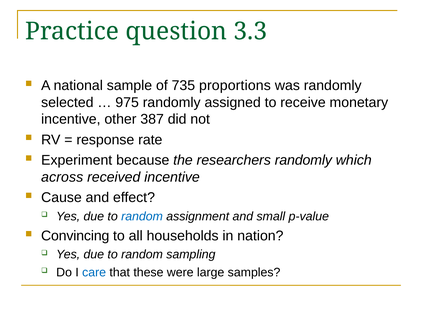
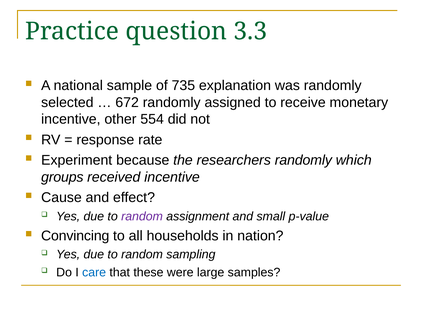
proportions: proportions -> explanation (235, 85)
975: 975 -> 672 (127, 102)
387: 387 -> 554 (152, 119)
across: across -> groups (62, 177)
random colour: blue -> purple (142, 216)
